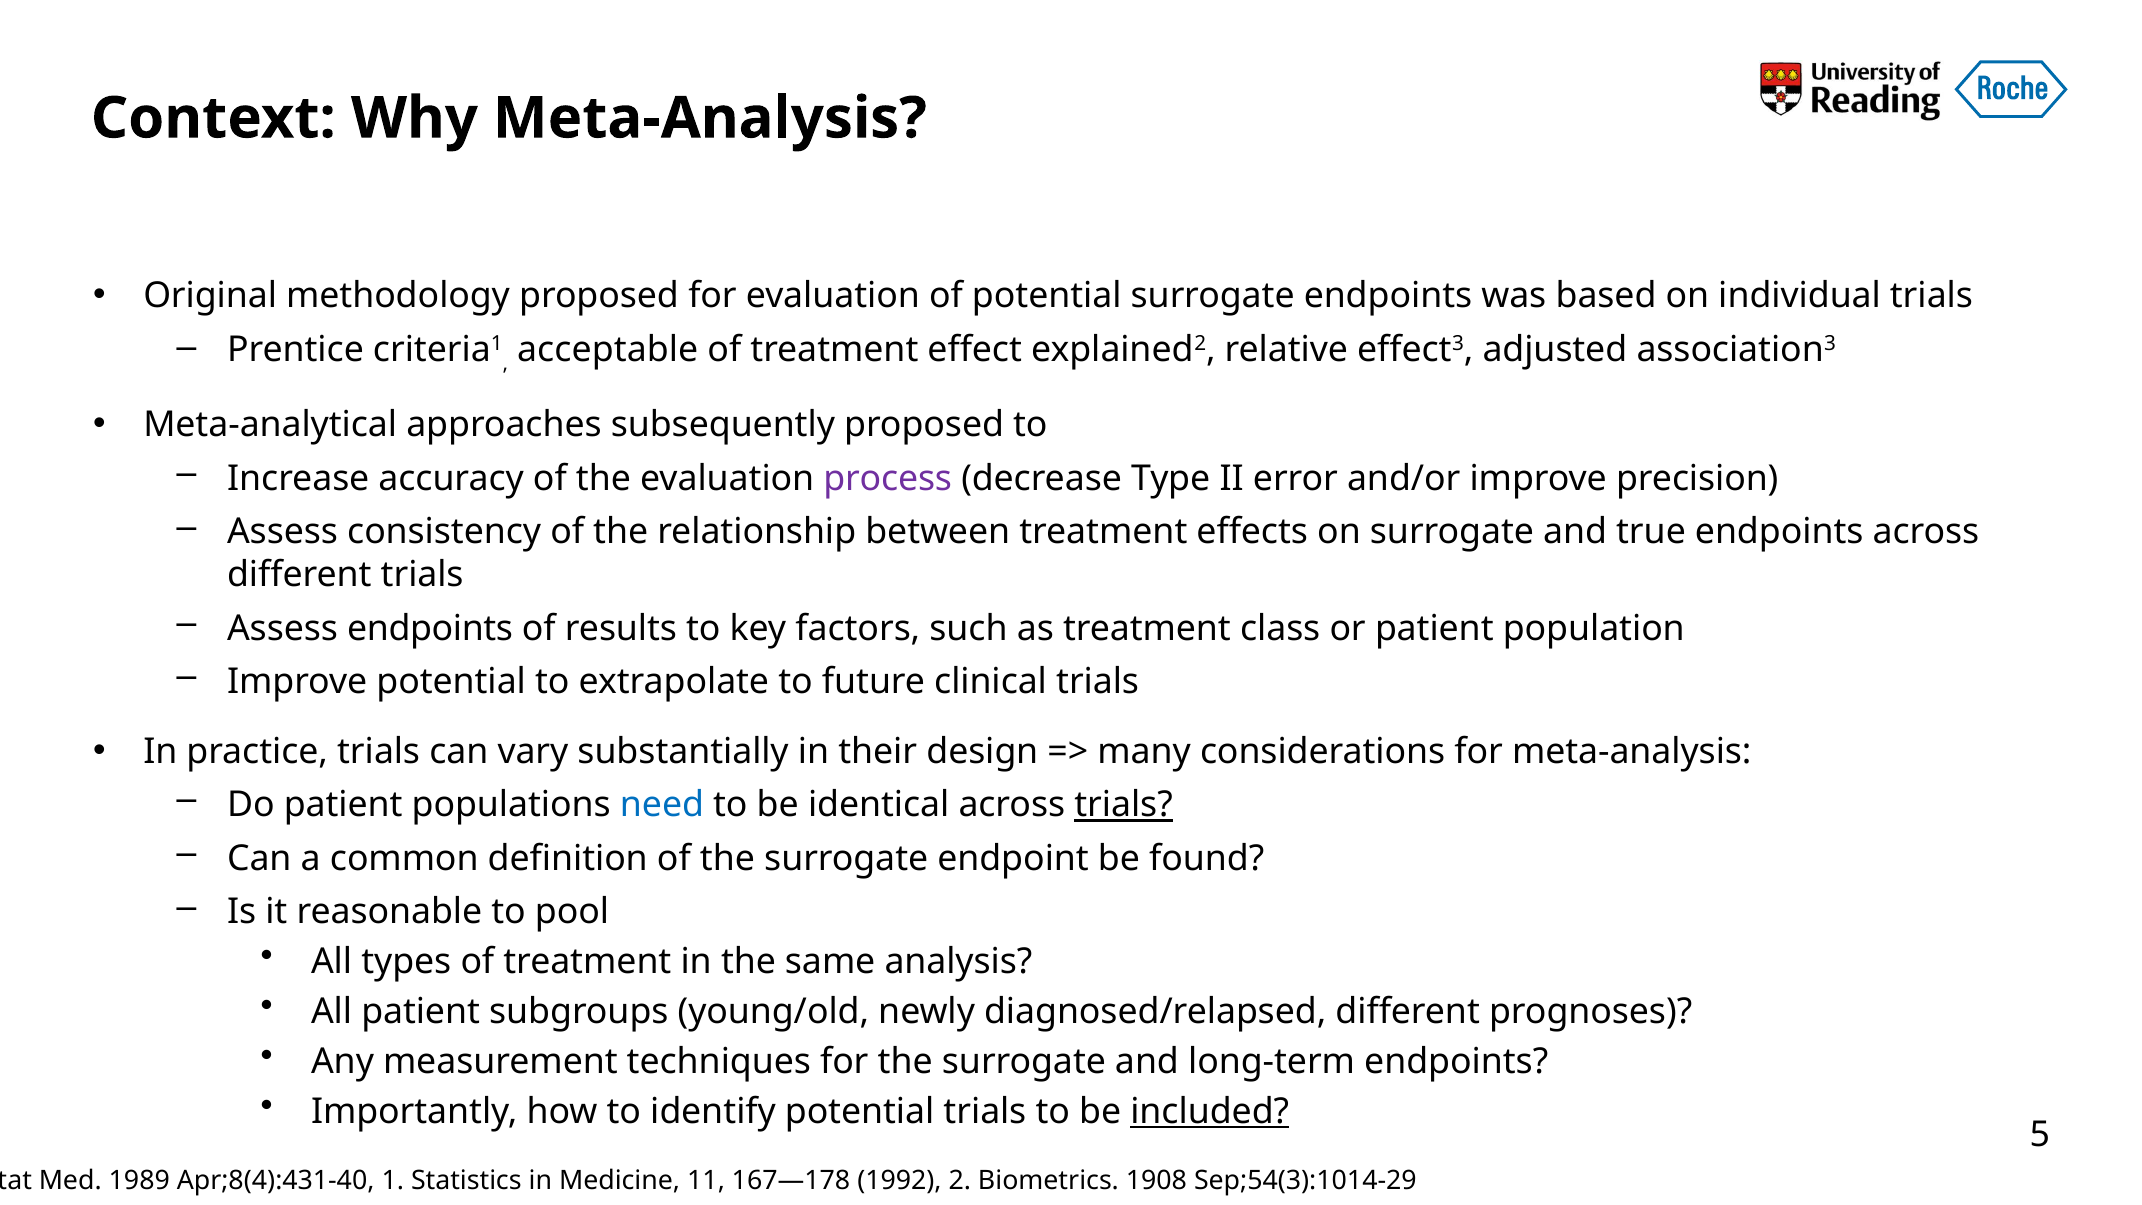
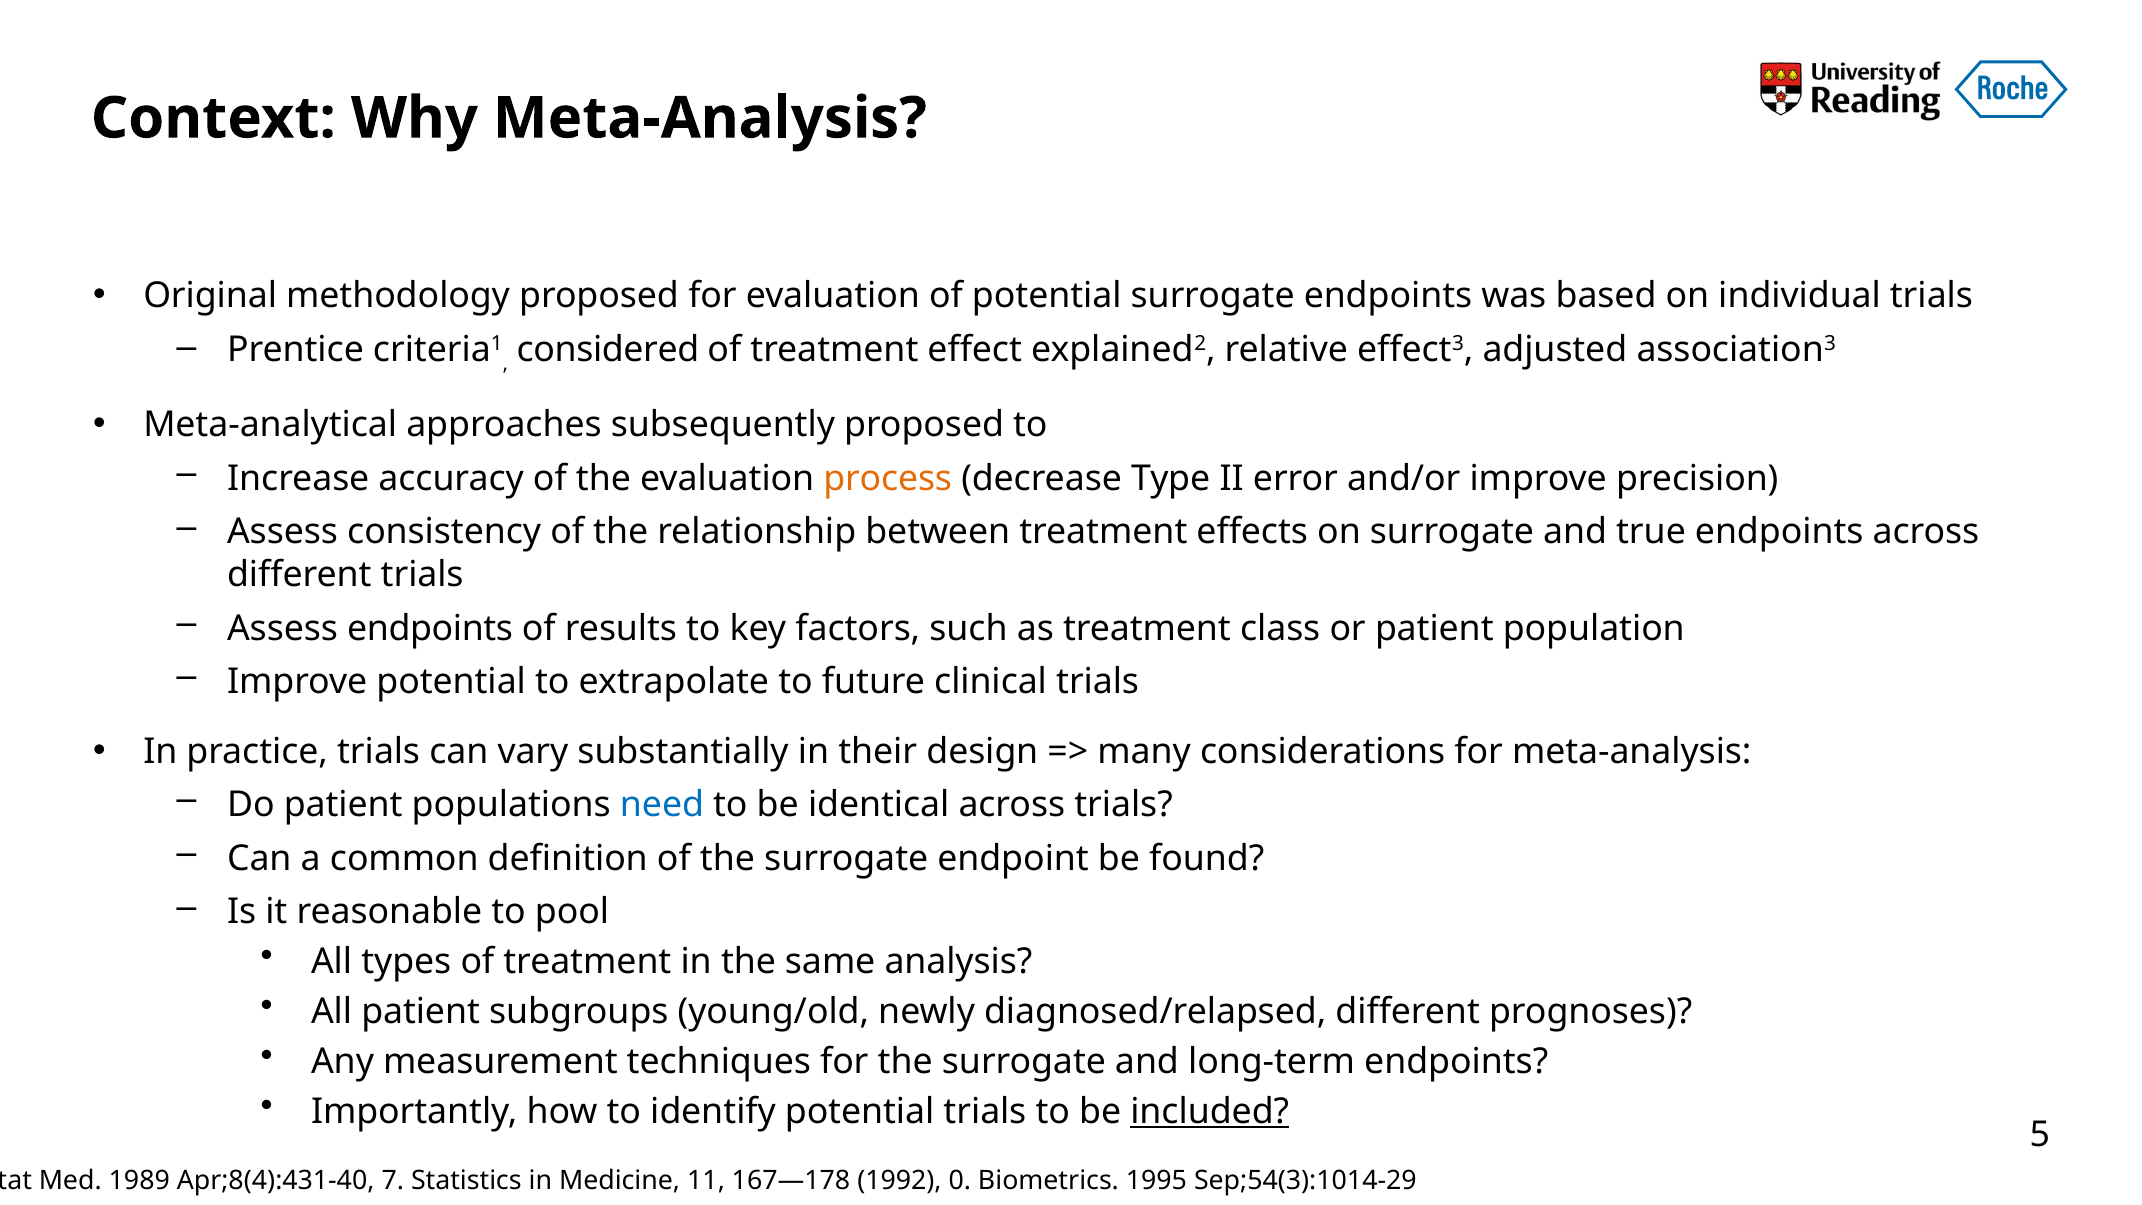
acceptable: acceptable -> considered (608, 350)
process colour: purple -> orange (888, 479)
trials underline: present -> none (1124, 805)
Apr;8(4):431-40 1: 1 -> 7 (393, 1180)
2: 2 -> 0 (960, 1180)
1908: 1908 -> 1995 (1156, 1180)
